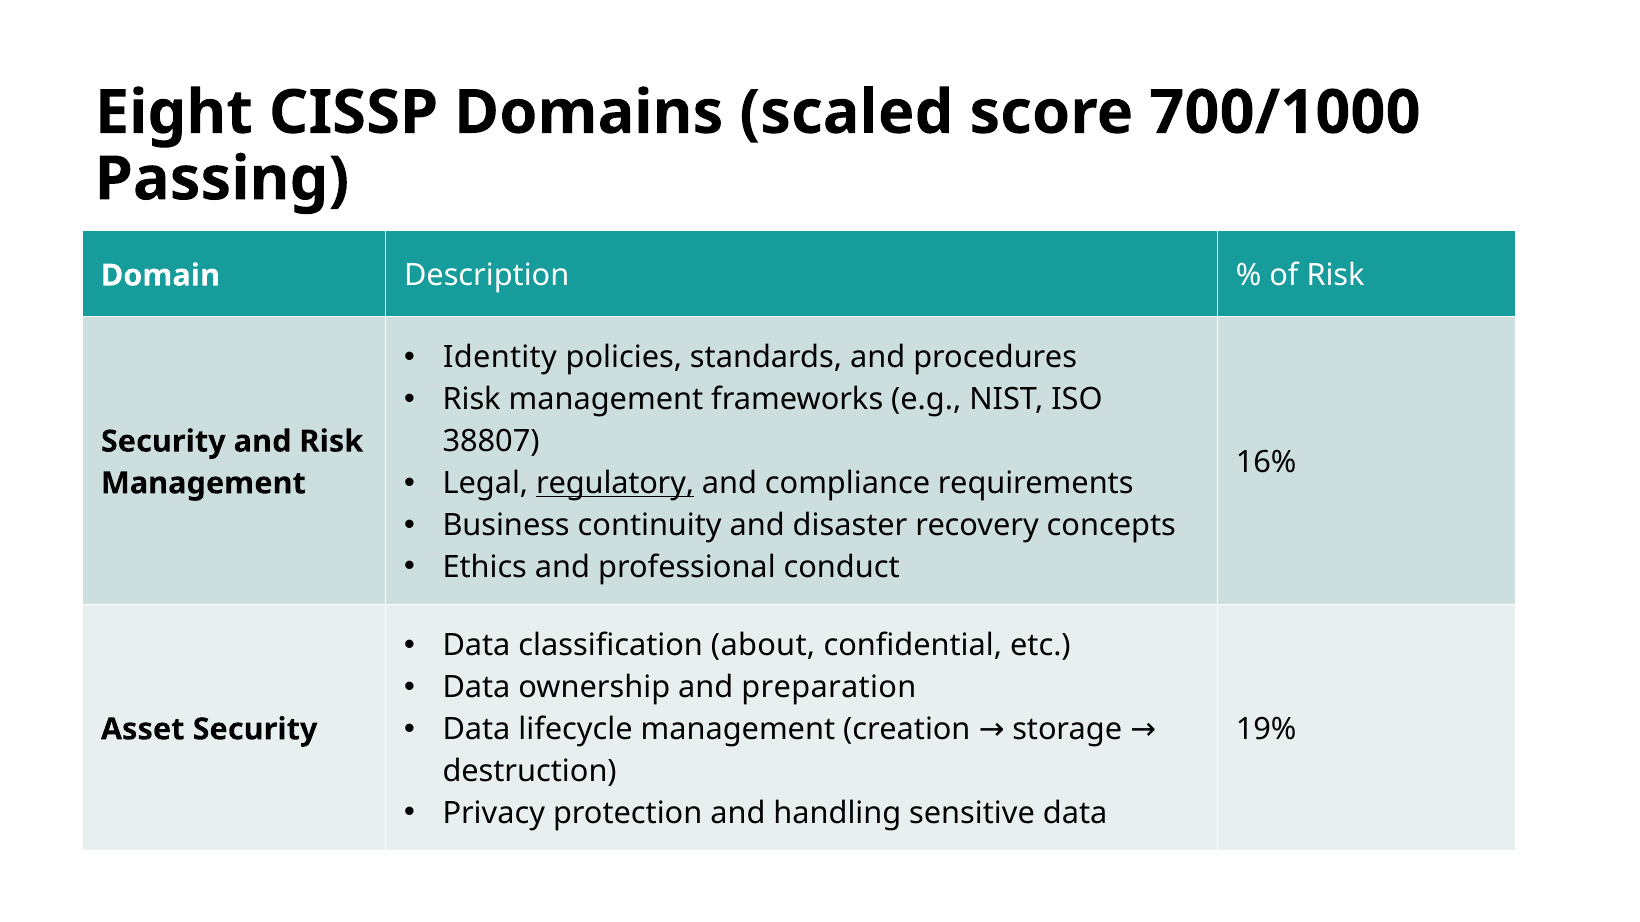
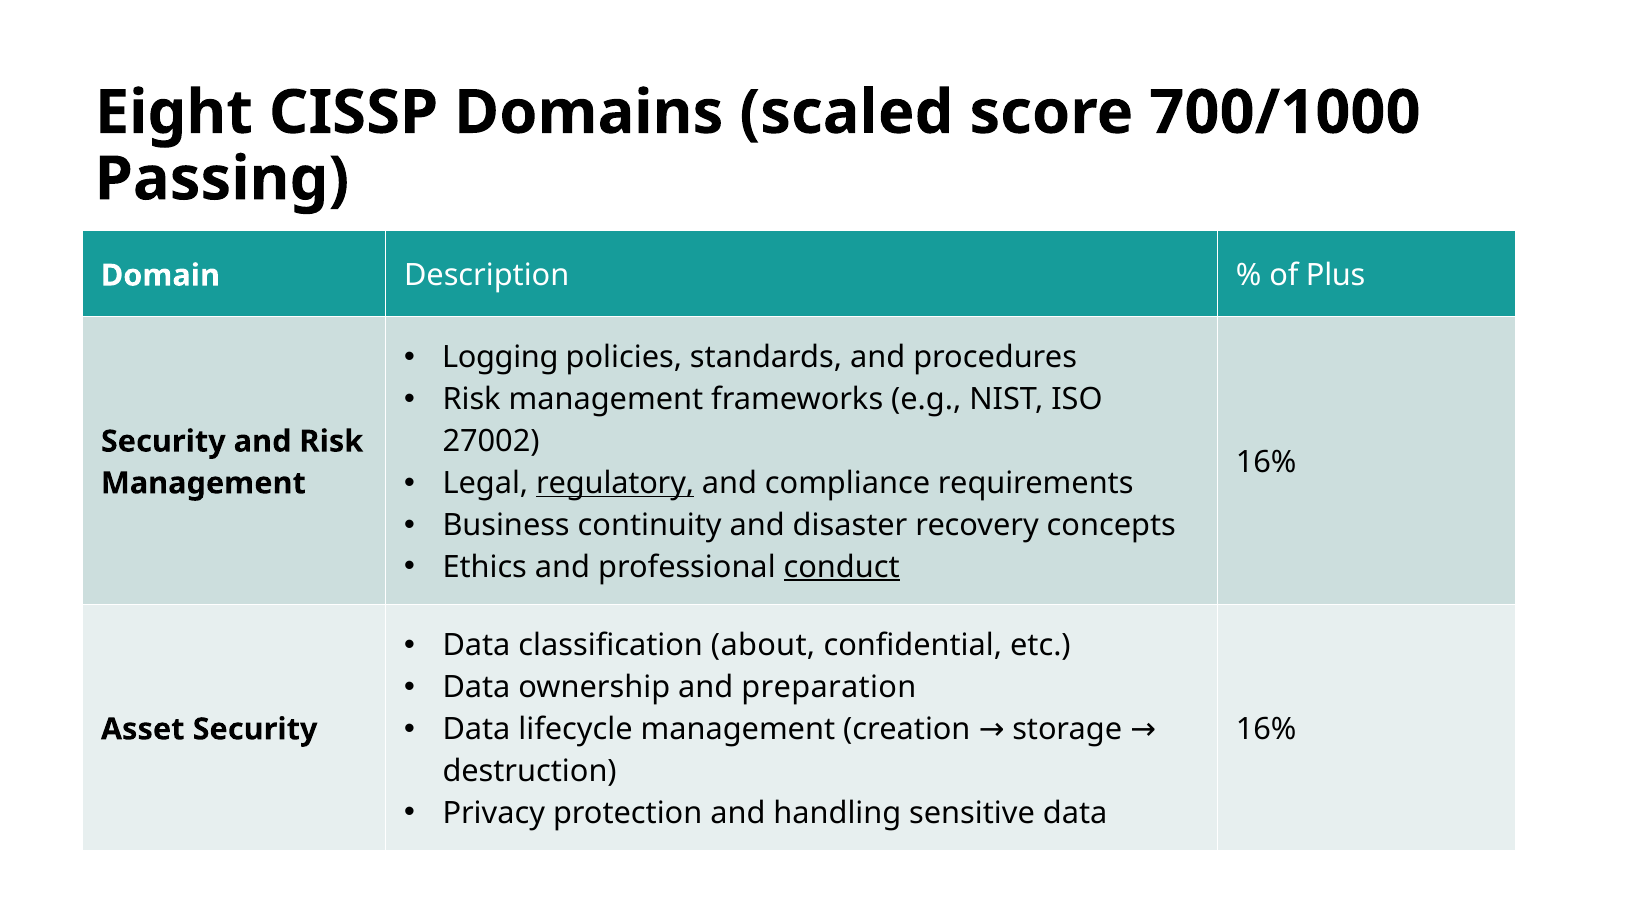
of Risk: Risk -> Plus (1336, 276)
Identity: Identity -> Logging (500, 358)
38807: 38807 -> 27002 (491, 442)
conduct underline: none -> present (842, 567)
19%: 19% -> 16% (1266, 730)
